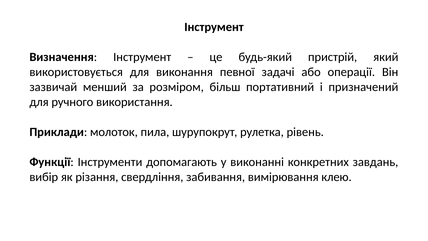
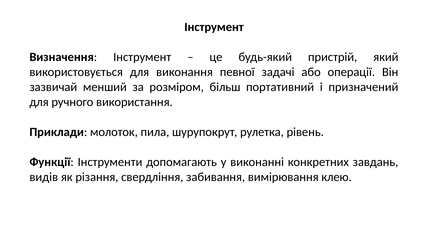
вибір: вибір -> видів (44, 177)
